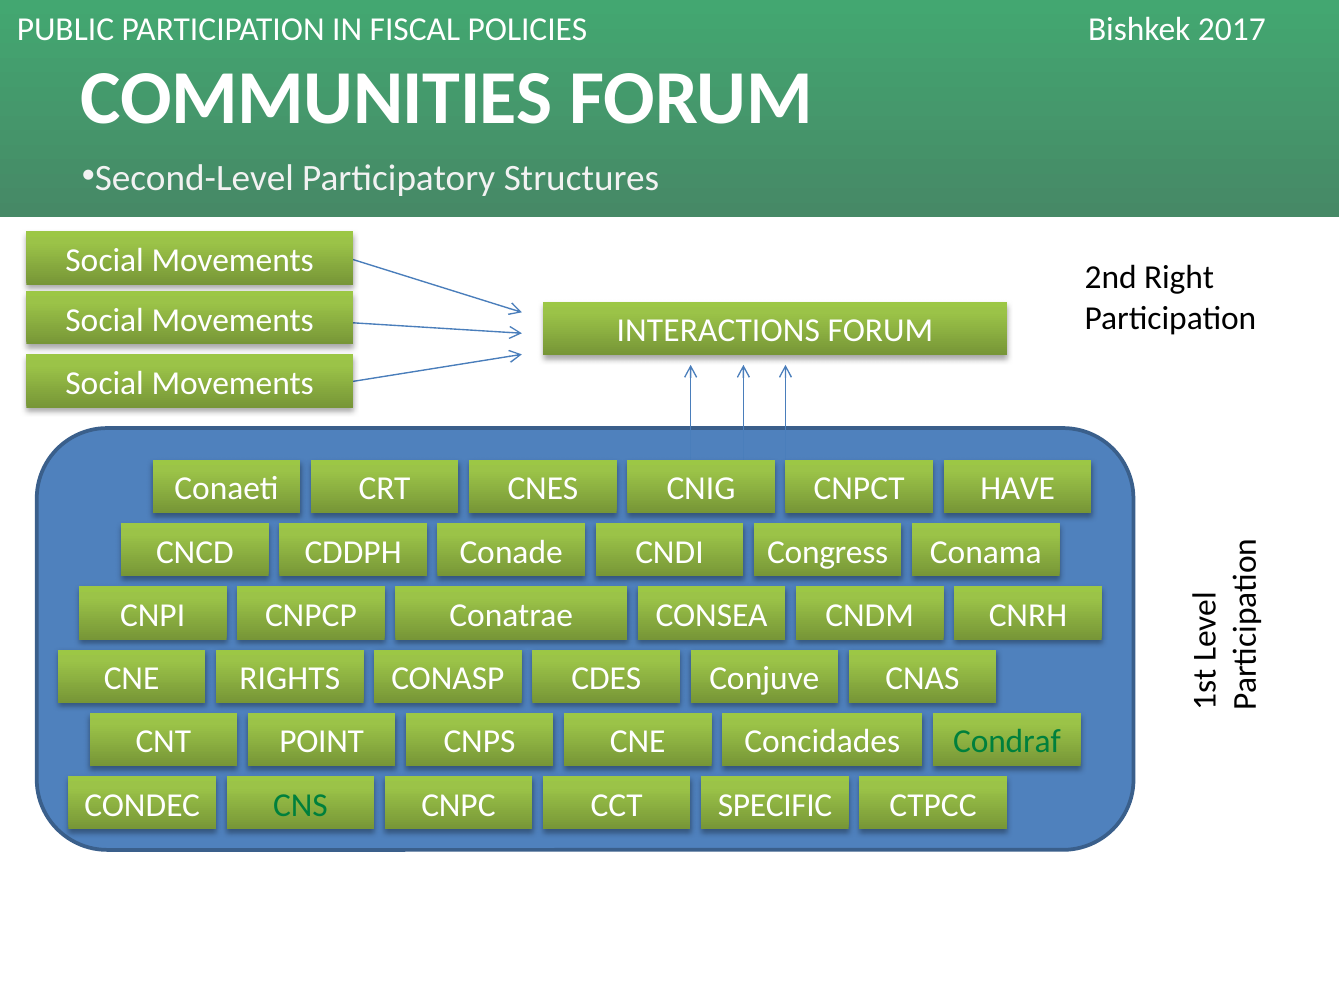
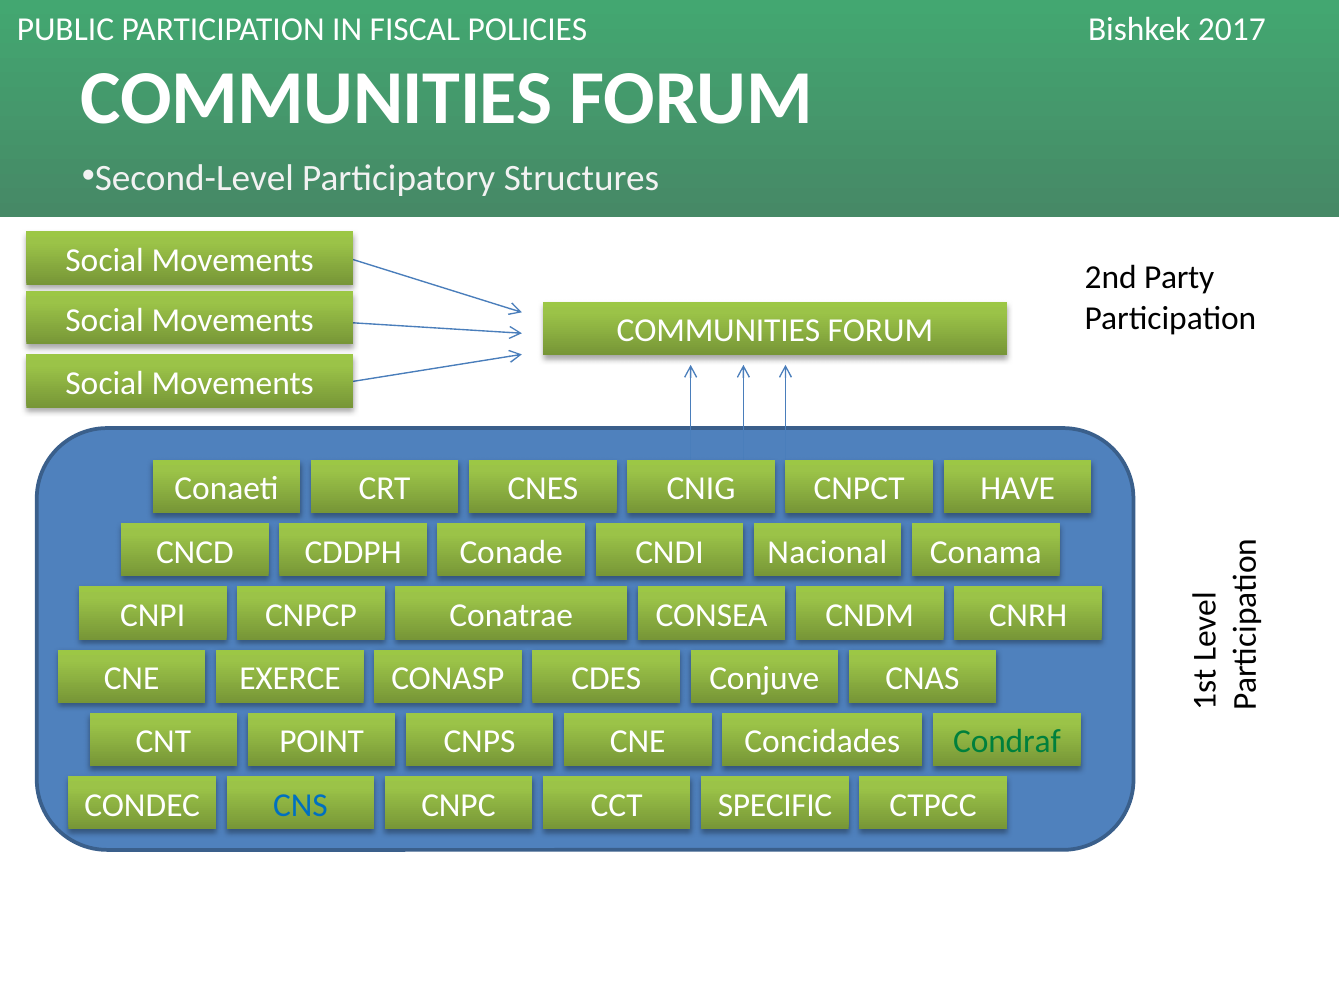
Right: Right -> Party (1179, 278)
INTERACTIONS: INTERACTIONS -> COMMUNITIES (718, 331)
Congress: Congress -> Nacional (827, 552)
RIGHTS: RIGHTS -> EXERCE (290, 679)
CNS colour: green -> blue (300, 805)
